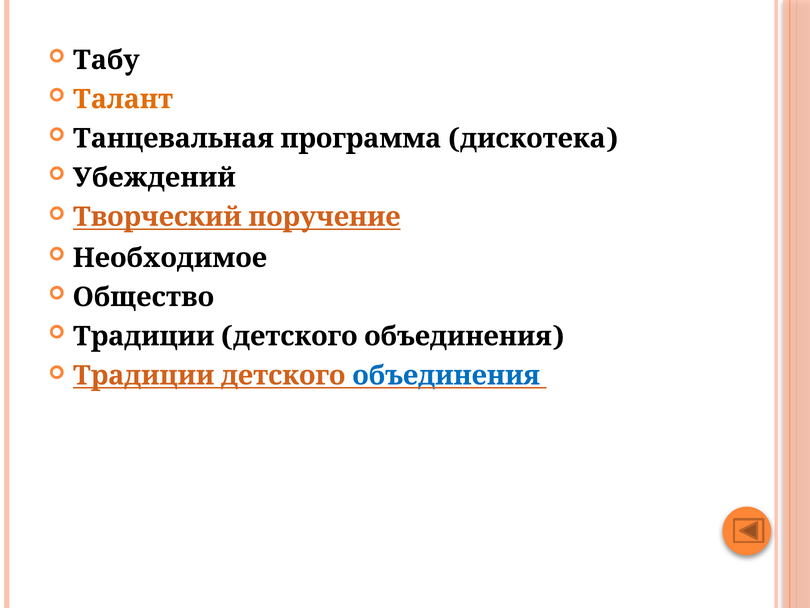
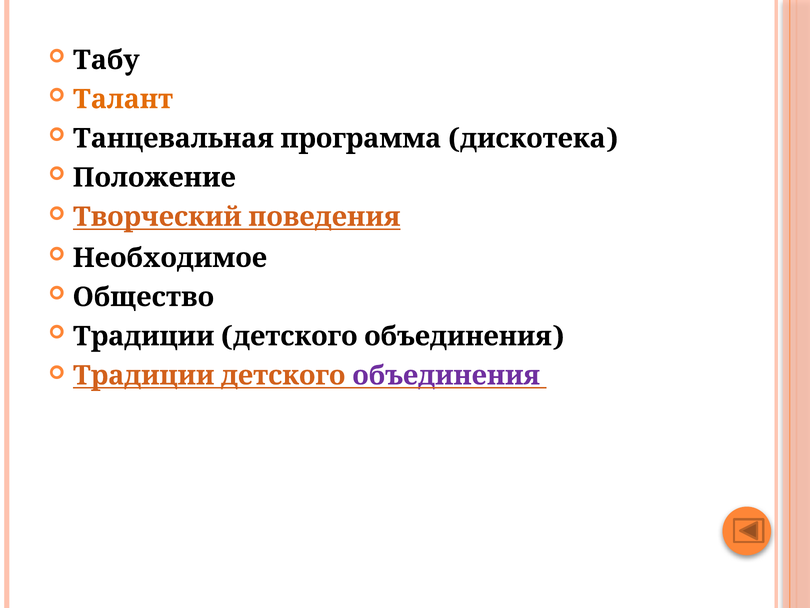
Убеждений: Убеждений -> Положение (154, 178)
поручение: поручение -> поведения (324, 217)
объединения colour: blue -> purple (446, 375)
